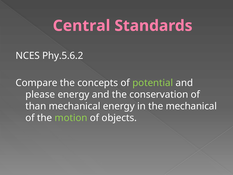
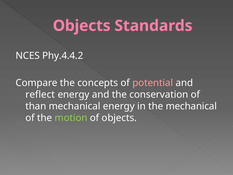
Central: Central -> Objects (82, 26)
Phy.5.6.2: Phy.5.6.2 -> Phy.4.4.2 (63, 56)
potential colour: light green -> pink (153, 83)
please: please -> reflect (40, 94)
